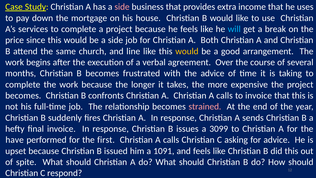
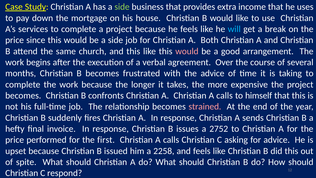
side colour: pink -> light green (122, 7)
and line: line -> this (133, 51)
would colour: yellow -> pink (187, 51)
to invoice: invoice -> himself (259, 95)
3099: 3099 -> 2752 (219, 129)
have: have -> price (15, 140)
1091: 1091 -> 2258 (164, 151)
